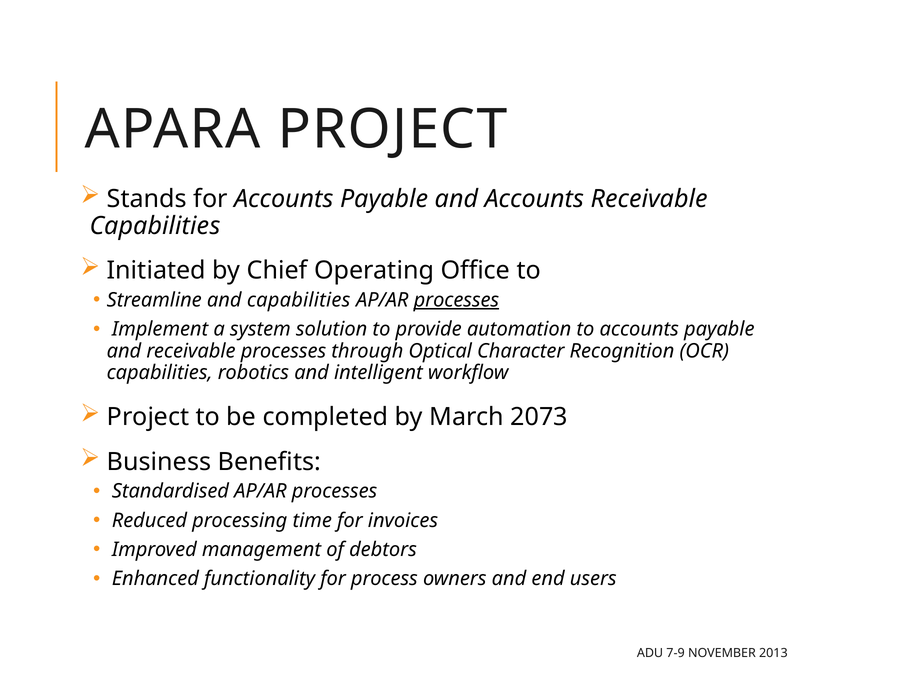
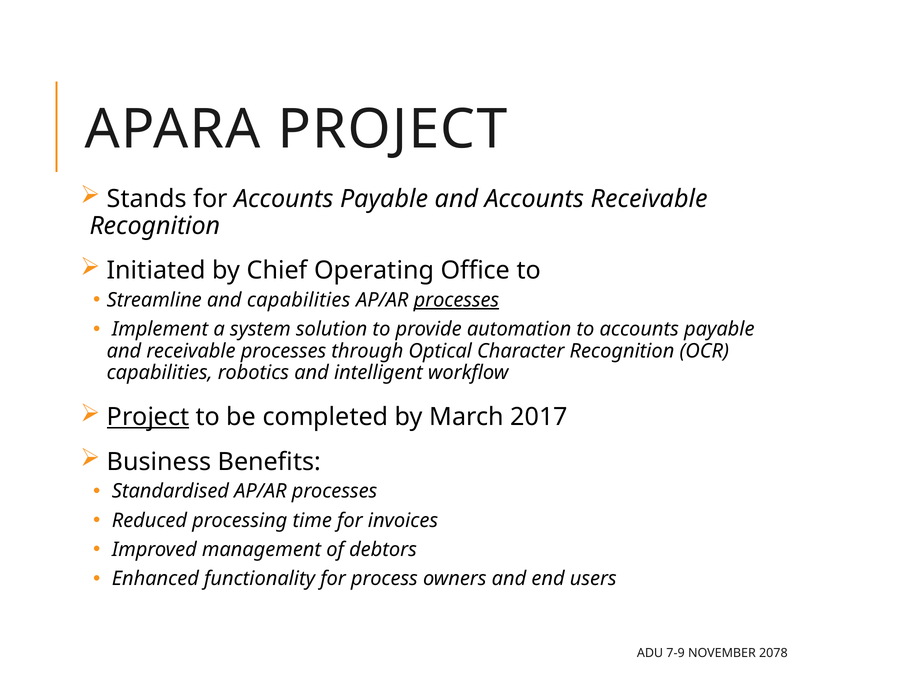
Capabilities: Capabilities -> Recognition (155, 226)
Project underline: none -> present (148, 417)
2073: 2073 -> 2017 (539, 417)
2013: 2013 -> 2078 (773, 653)
